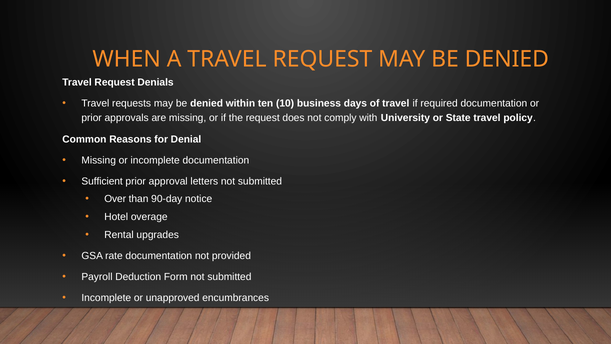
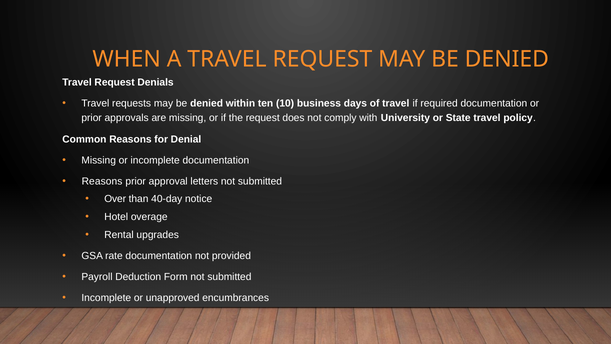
Sufficient: Sufficient -> Reasons (102, 181)
90-day: 90-day -> 40-day (167, 199)
